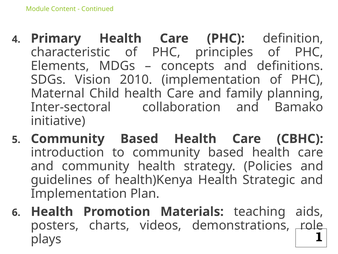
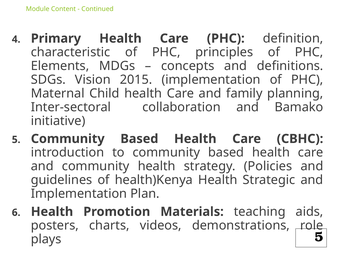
2010: 2010 -> 2015 (136, 79)
plays 1: 1 -> 5 (319, 237)
